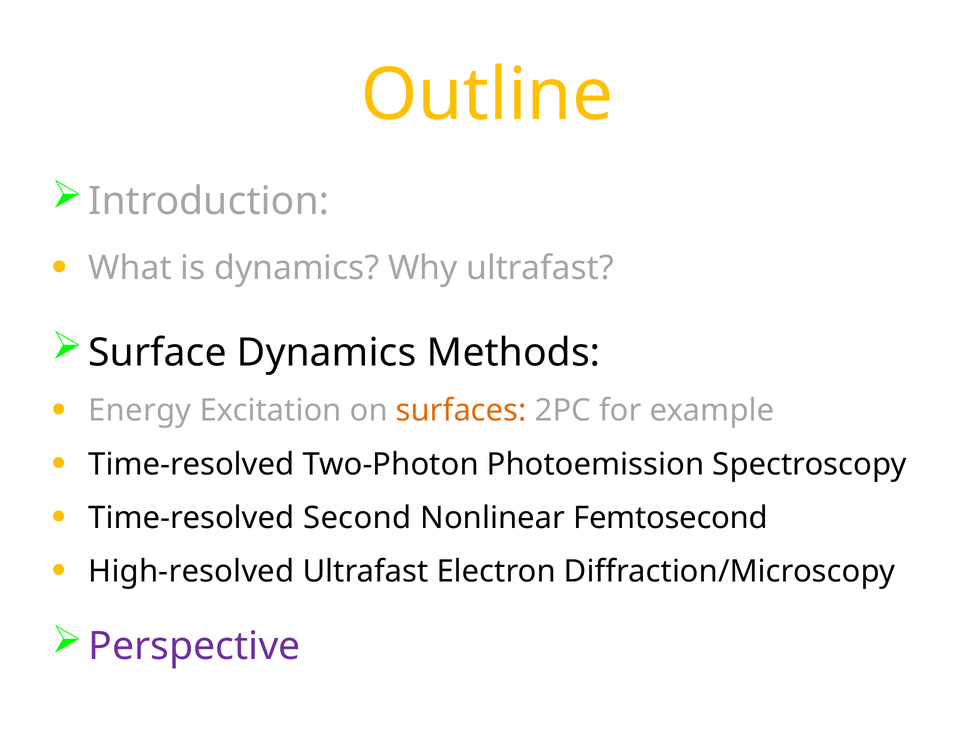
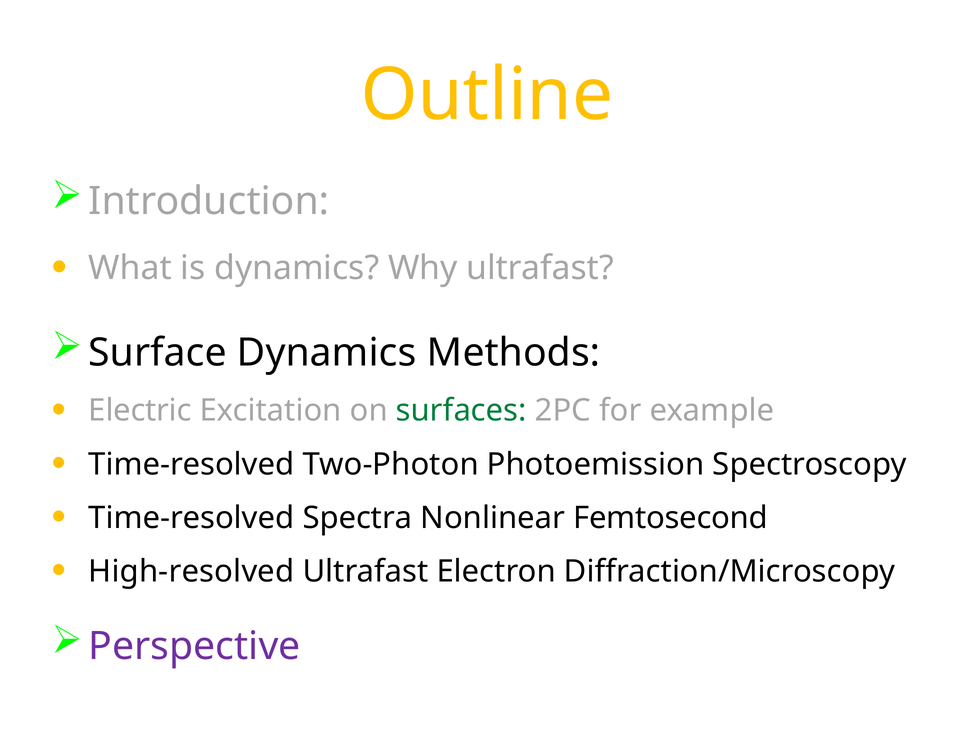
Energy: Energy -> Electric (140, 411)
surfaces colour: orange -> green (461, 411)
Second: Second -> Spectra (357, 518)
